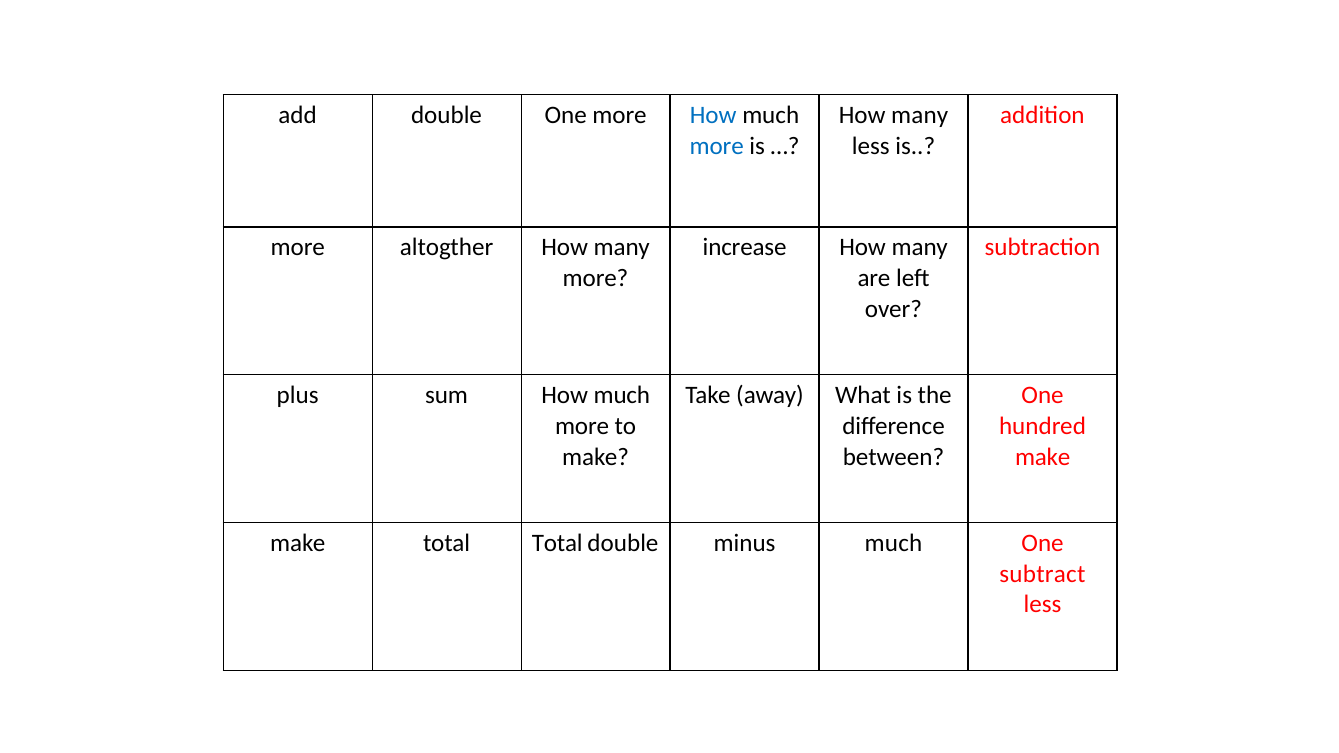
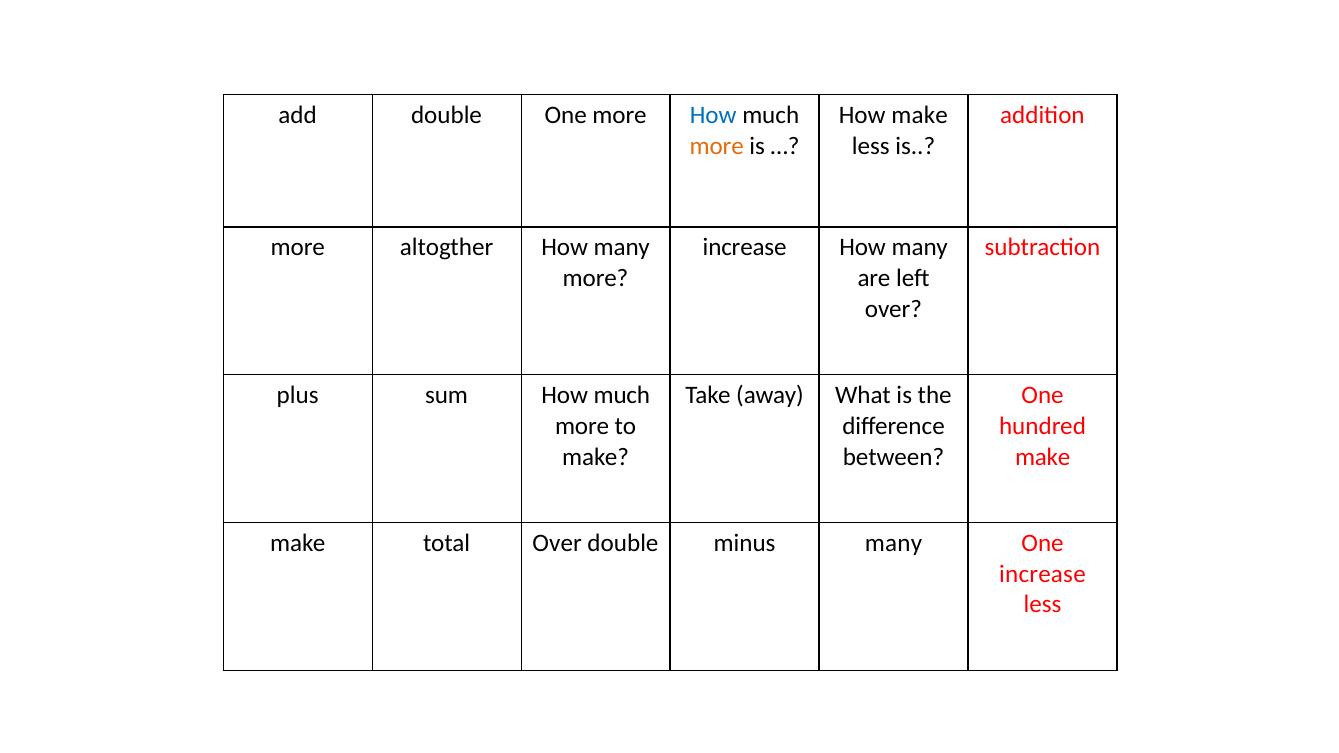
many: many -> make (920, 116)
more colour: blue -> orange (717, 146)
total Total: Total -> Over (557, 544)
minus much: much -> many (893, 544)
subtract: subtract -> increase (1042, 574)
